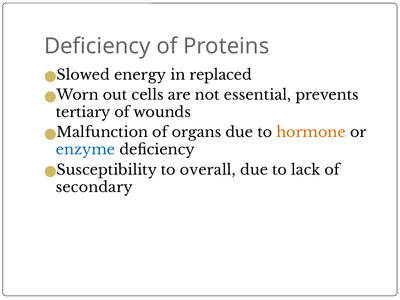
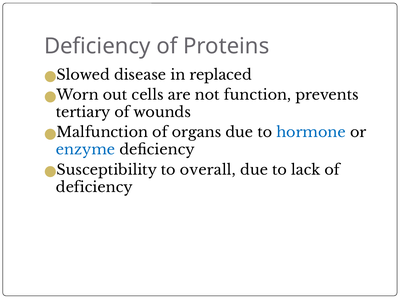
energy: energy -> disease (140, 75)
essential: essential -> function (258, 95)
hormone colour: orange -> blue (311, 133)
secondary: secondary -> deficiency (94, 187)
